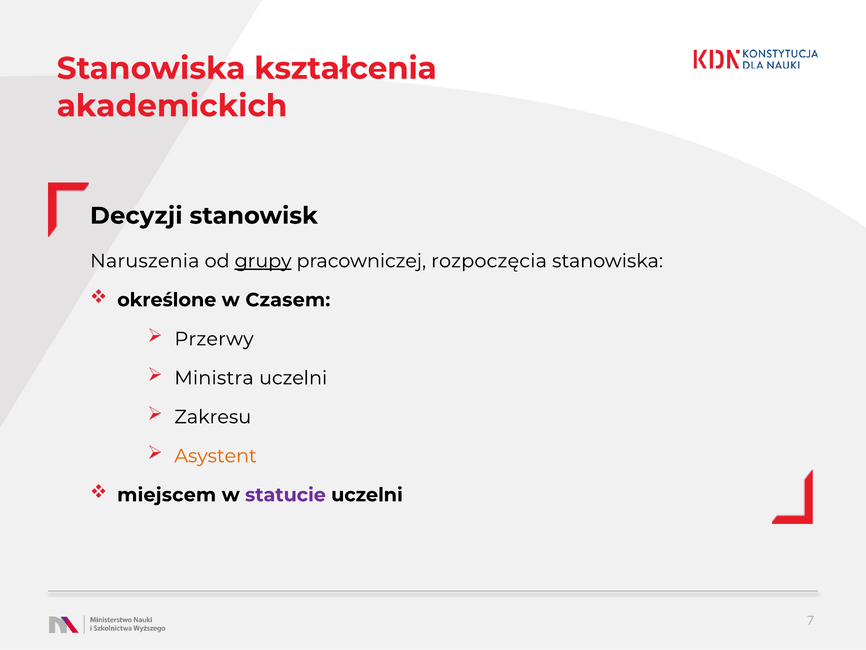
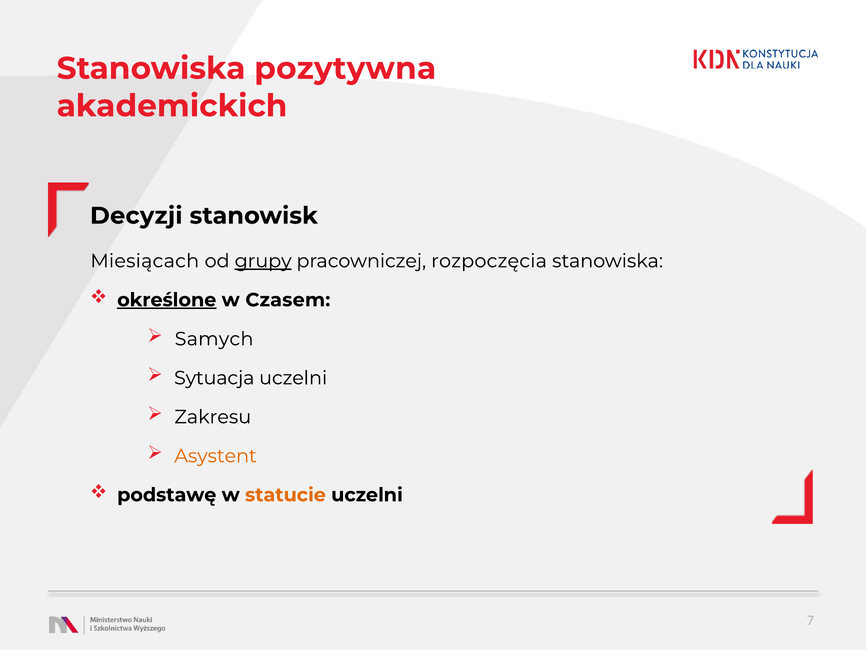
kształcenia: kształcenia -> pozytywna (345, 68)
Naruszenia: Naruszenia -> Miesiącach (145, 261)
określone underline: none -> present (167, 300)
Przerwy: Przerwy -> Samych (214, 339)
Ministra: Ministra -> Sytuacja (214, 378)
miejscem: miejscem -> podstawę (167, 495)
statucie colour: purple -> orange (285, 495)
